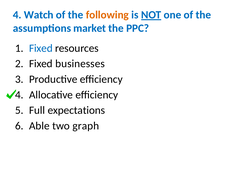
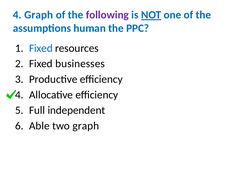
4 Watch: Watch -> Graph (39, 15)
following colour: orange -> purple (107, 15)
market: market -> human (90, 28)
expectations: expectations -> independent (76, 111)
